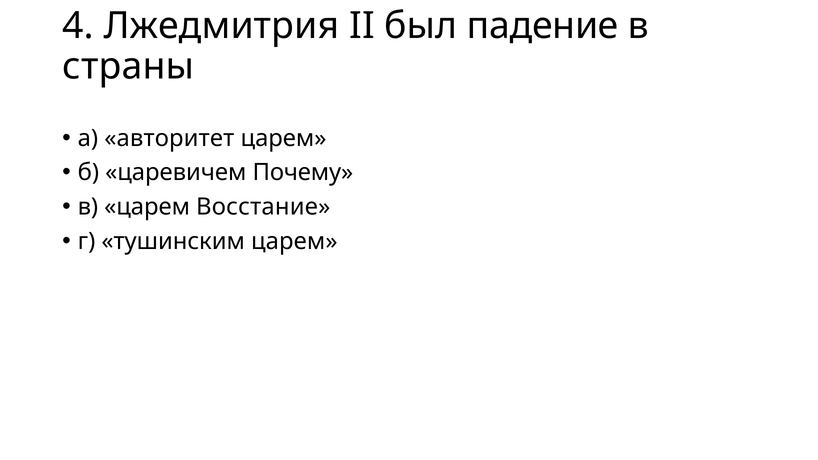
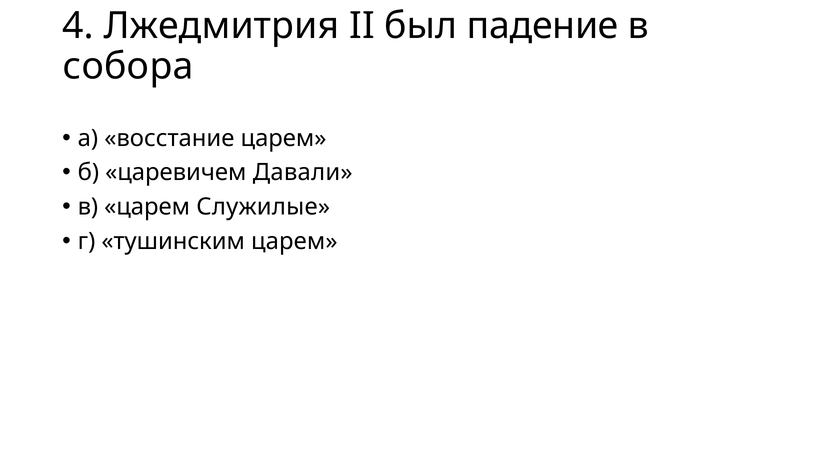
страны: страны -> собора (128, 66)
авторитет: авторитет -> восстание (169, 138)
Почему: Почему -> Давали (303, 173)
Восстание: Восстание -> Служилые (263, 207)
